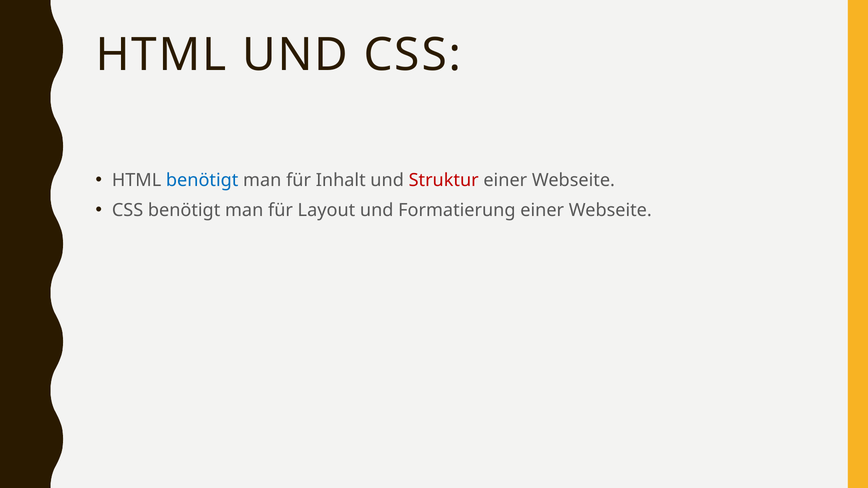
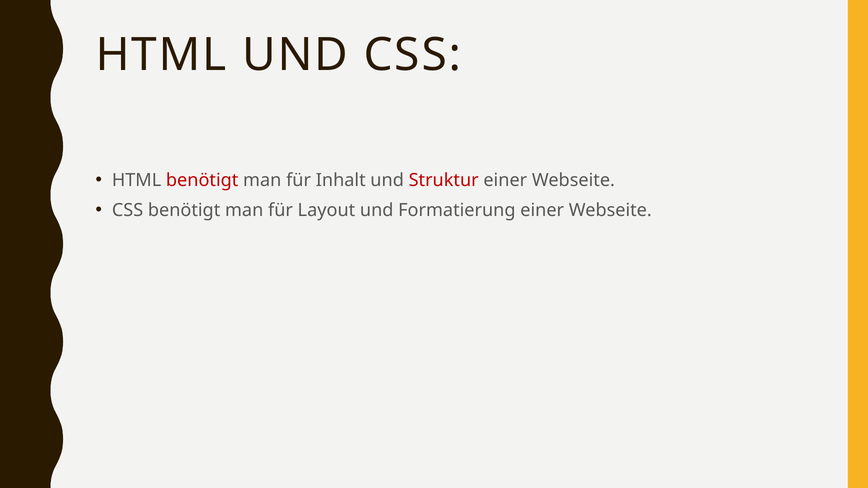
benötigt colour: blue -> red (202, 180)
